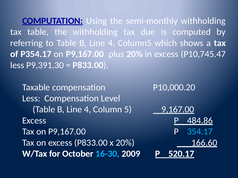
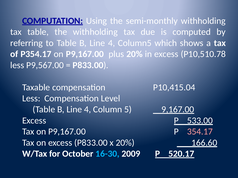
P10,745.47: P10,745.47 -> P10,510.78 (203, 54)
P9,391.30: P9,391.30 -> P9,567.00 (45, 65)
P10,000.20: P10,000.20 -> P10,415.04 (174, 88)
484.86: 484.86 -> 533.00 (200, 121)
354.17 colour: light blue -> pink (200, 132)
